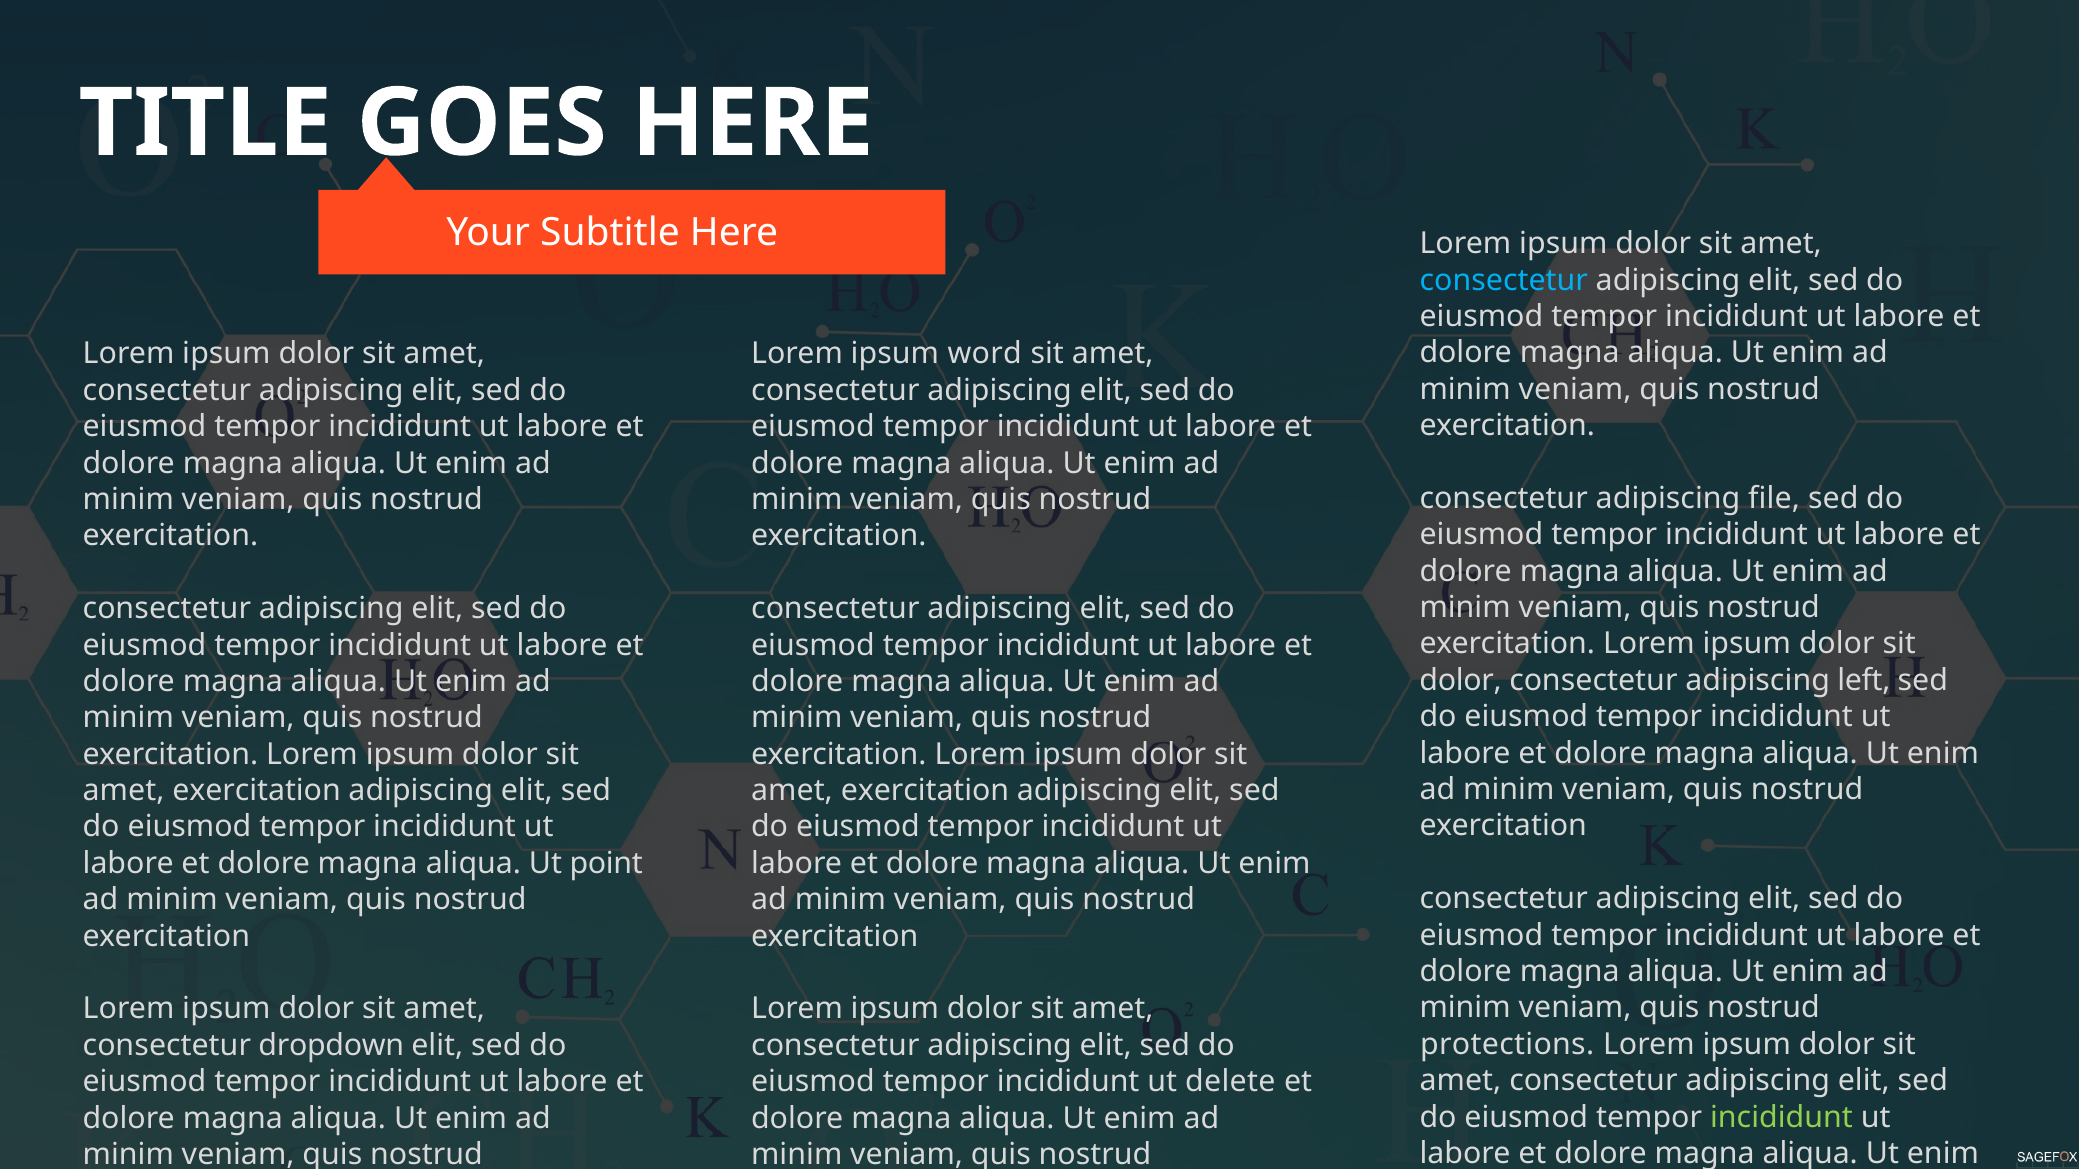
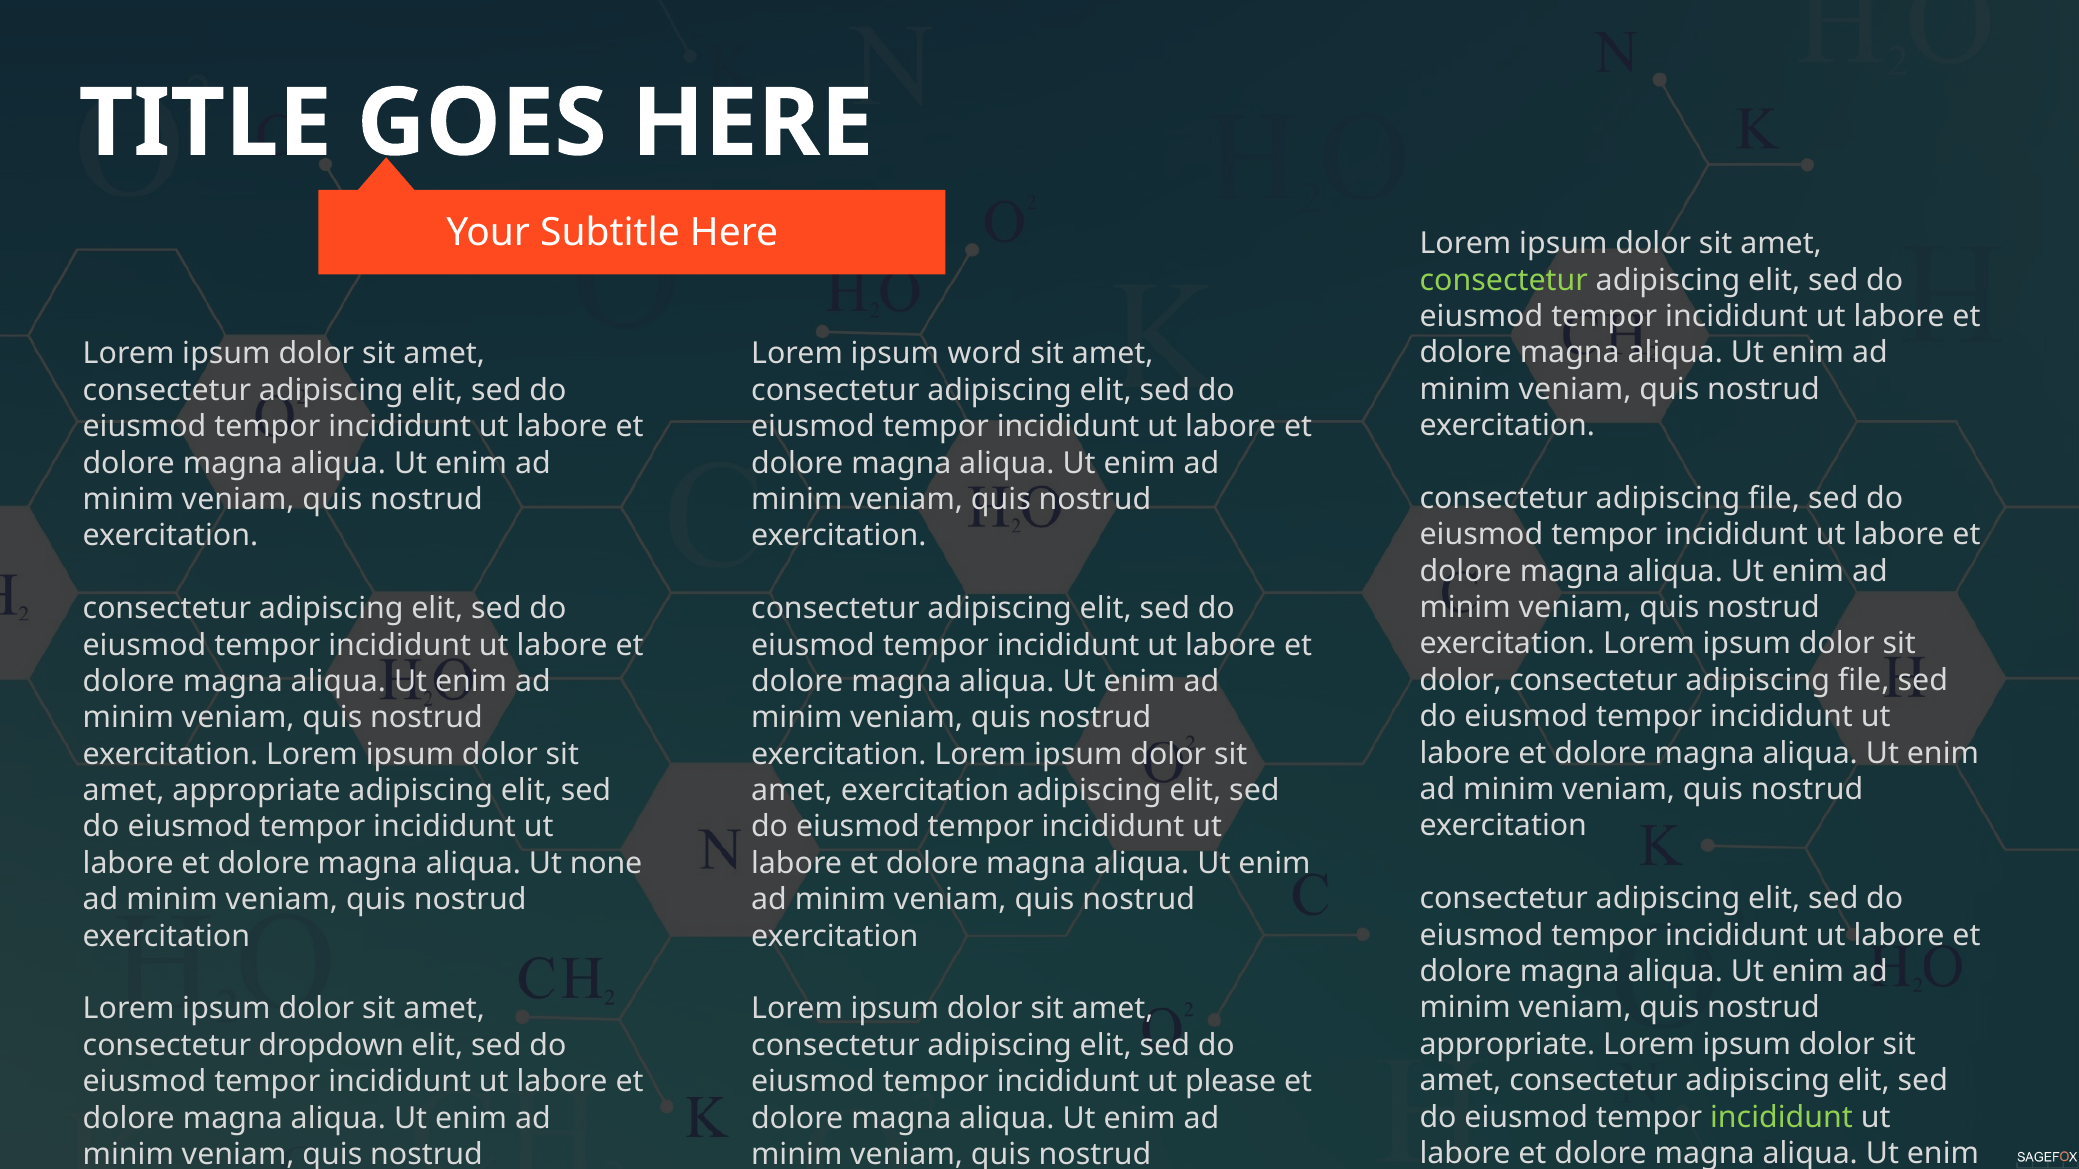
consectetur colour: light blue -> light green (1504, 280)
left: left -> file (1864, 681)
exercitation: exercitation -> appropriate (257, 791)
point: point -> none (606, 864)
protections: protections -> appropriate (1507, 1045)
delete: delete -> please (1231, 1082)
